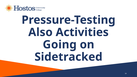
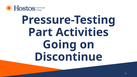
Also: Also -> Part (40, 32)
Sidetracked: Sidetracked -> Discontinue (68, 57)
